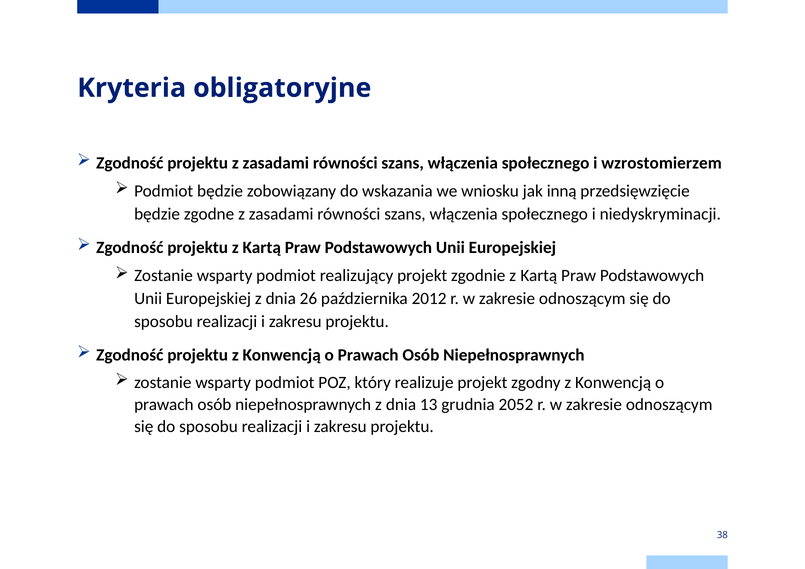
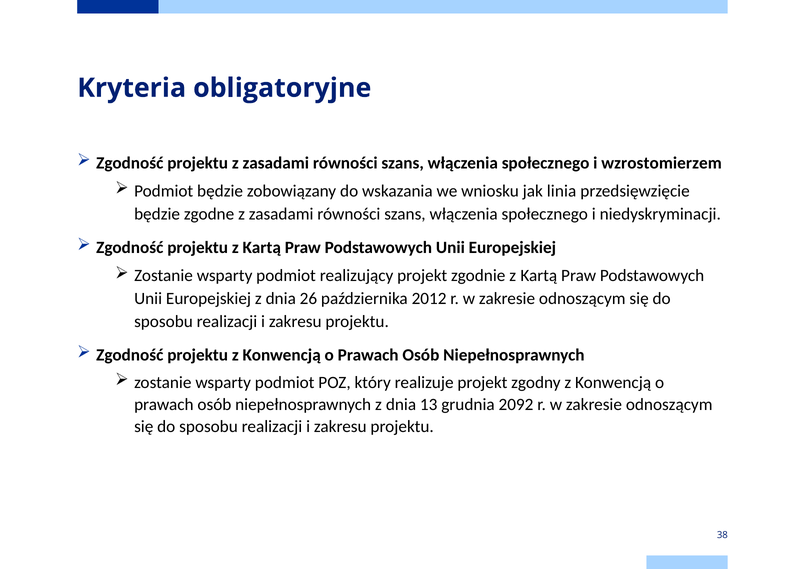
inną: inną -> linia (562, 191)
2052: 2052 -> 2092 (516, 405)
